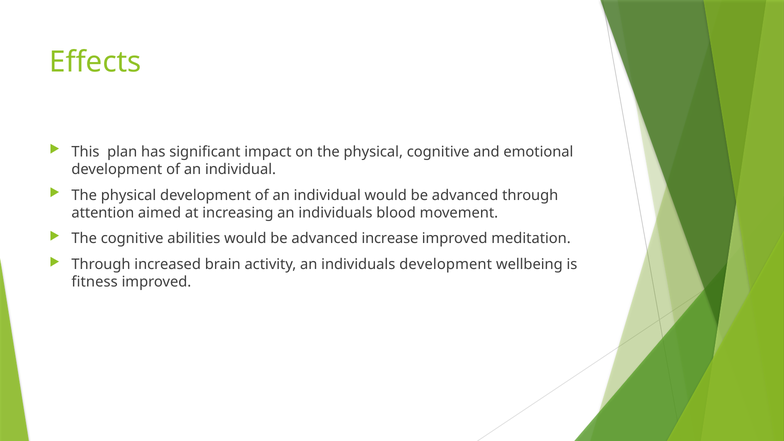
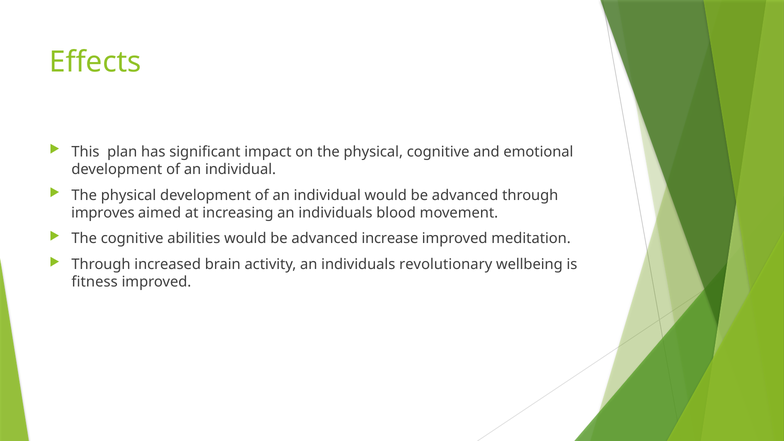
attention: attention -> improves (103, 213)
individuals development: development -> revolutionary (446, 264)
